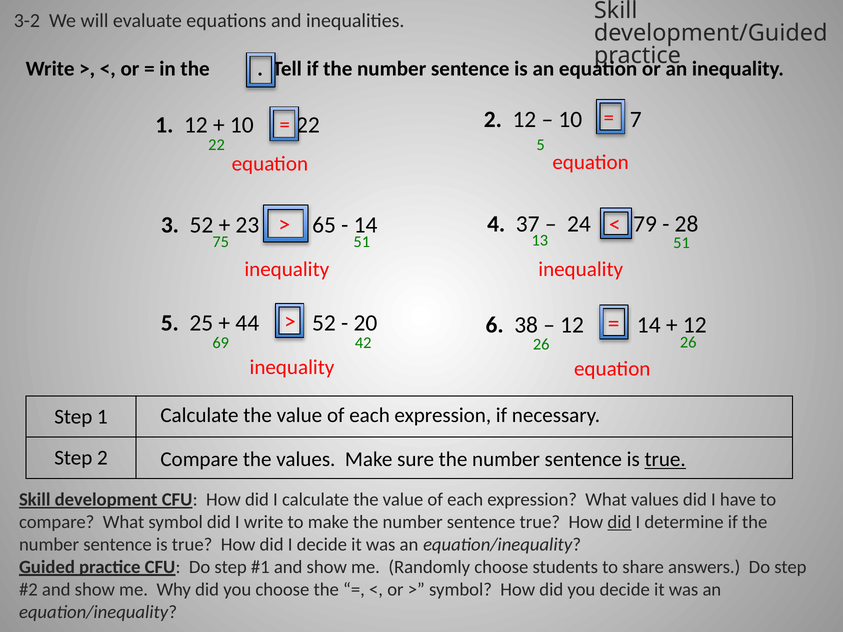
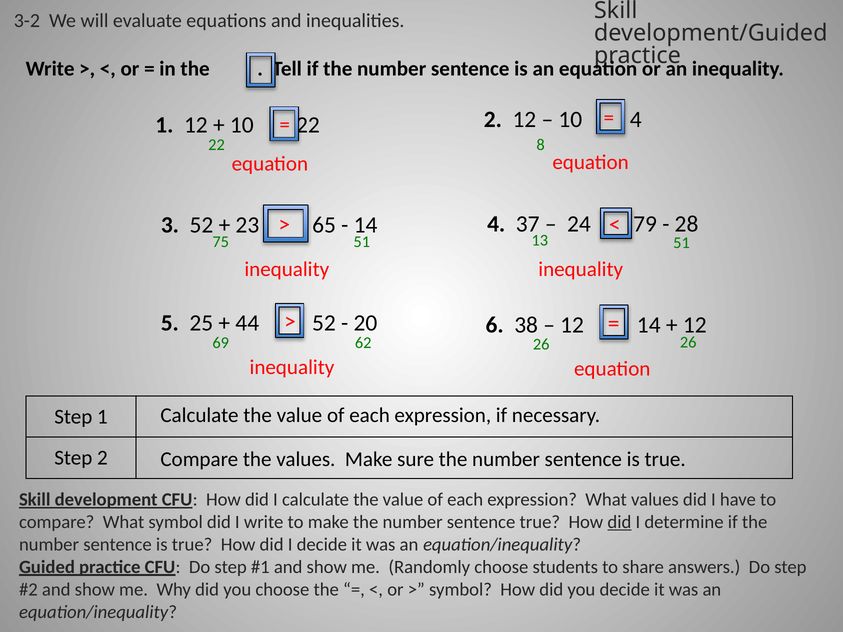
10 7: 7 -> 4 (636, 120)
22 5: 5 -> 8 (541, 145)
42: 42 -> 62 (363, 343)
true underline: present -> none (665, 460)
